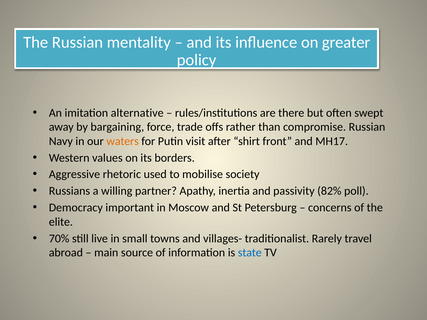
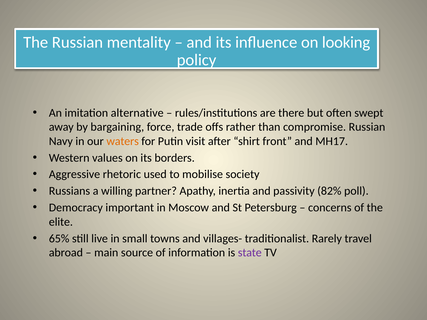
greater: greater -> looking (346, 42)
70%: 70% -> 65% (59, 239)
state colour: blue -> purple (250, 253)
